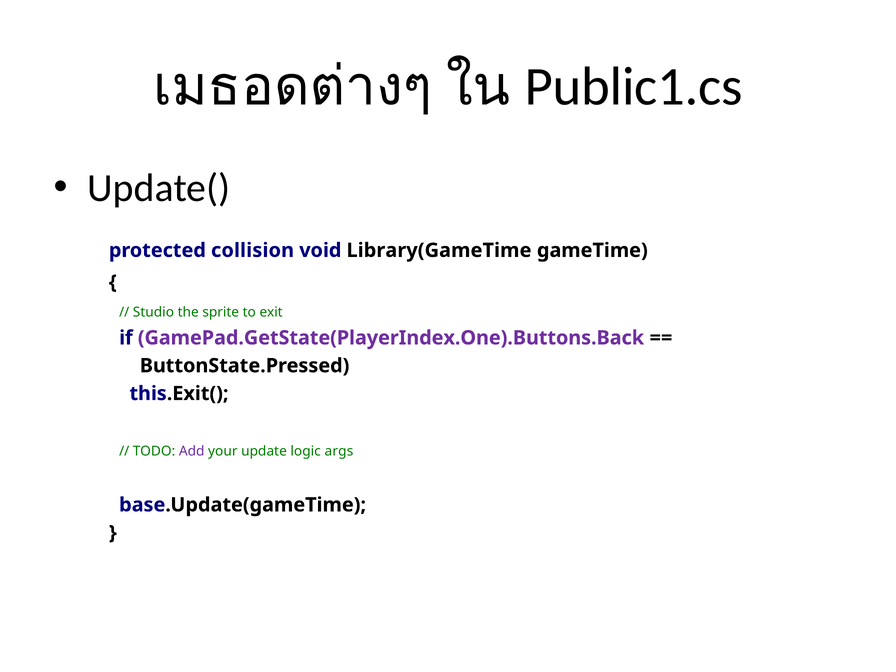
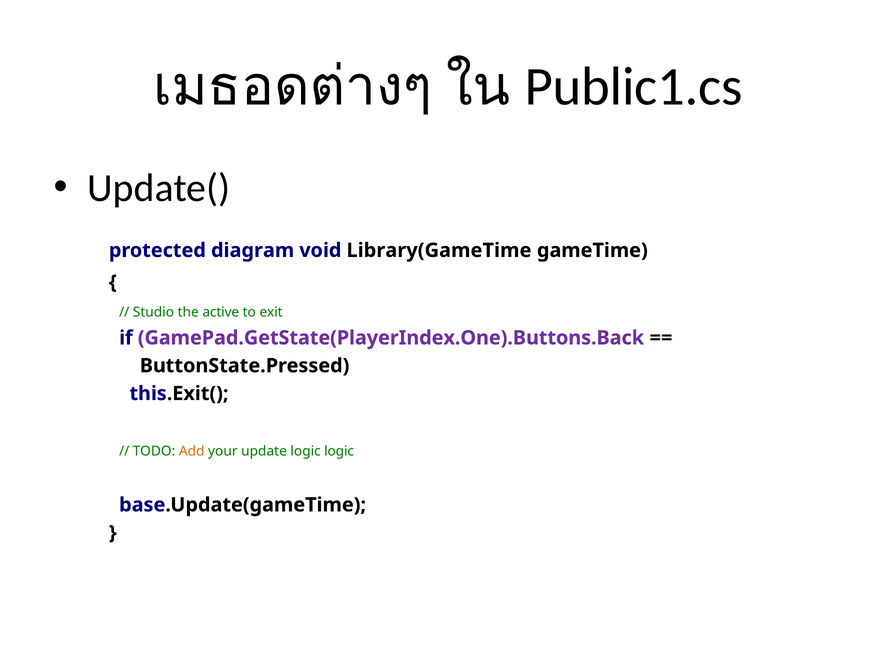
collision: collision -> diagram (253, 250)
sprite: sprite -> active (221, 312)
Add colour: purple -> orange (192, 451)
logic args: args -> logic (339, 451)
